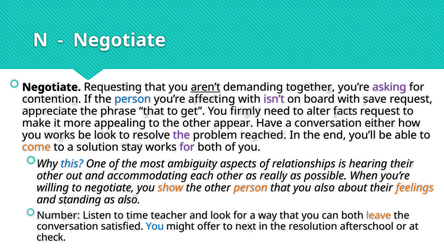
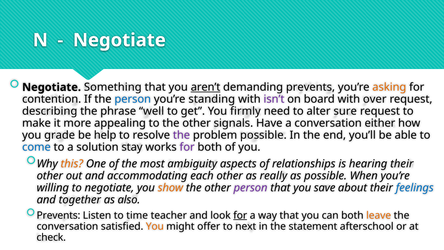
Requesting: Requesting -> Something (113, 87)
demanding together: together -> prevents (311, 87)
asking colour: purple -> orange (389, 87)
affecting: affecting -> standing (212, 99)
save: save -> over (375, 99)
appreciate: appreciate -> describing (50, 111)
phrase that: that -> well (152, 111)
facts: facts -> sure (345, 111)
appear: appear -> signals (233, 123)
you works: works -> grade (60, 135)
be look: look -> help (105, 135)
problem reached: reached -> possible (263, 135)
come colour: orange -> blue (36, 147)
this colour: blue -> orange (72, 164)
person colour: orange -> purple (251, 188)
you also: also -> save (325, 188)
feelings colour: orange -> blue (415, 188)
standing: standing -> together (80, 199)
Number: Number -> Prevents (58, 215)
for underline: none -> present (240, 215)
You colour: blue -> orange (155, 226)
resolution: resolution -> statement (313, 226)
